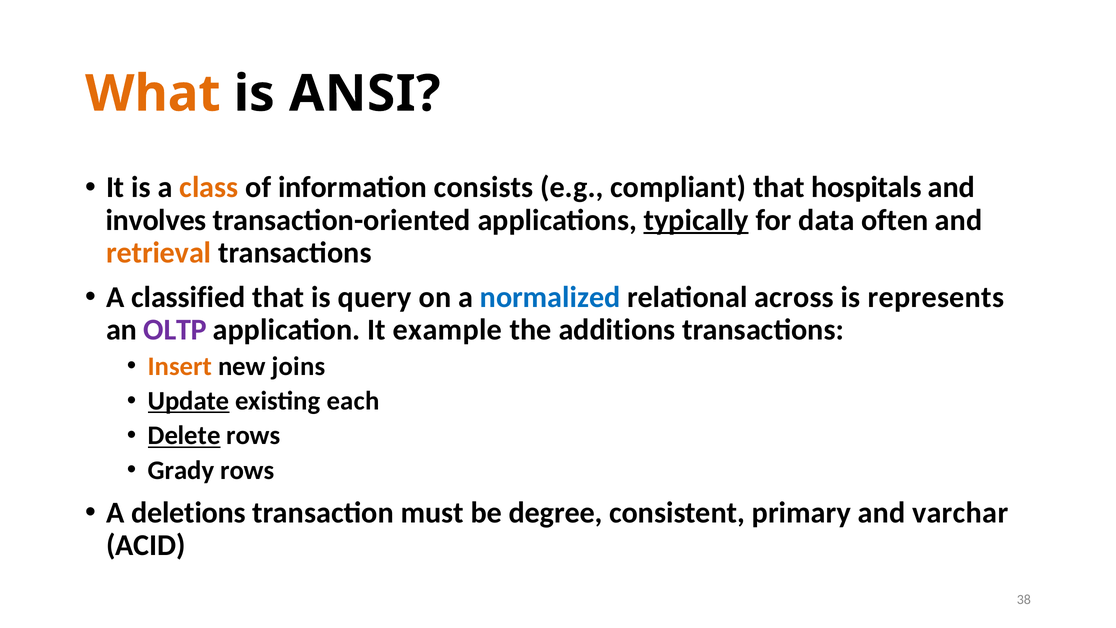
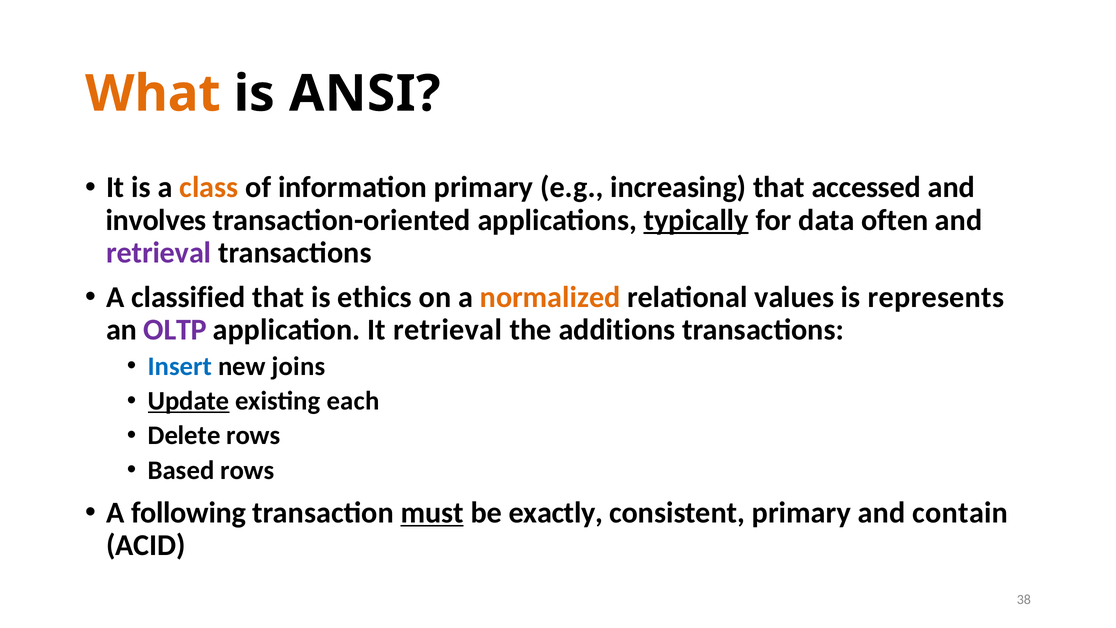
information consists: consists -> primary (484, 187)
compliant: compliant -> increasing (678, 187)
hospitals: hospitals -> accessed (866, 187)
retrieval colour: orange -> purple (159, 253)
query: query -> ethics (375, 297)
normalized colour: blue -> orange (550, 297)
across: across -> values (794, 297)
It example: example -> retrieval (448, 330)
Insert colour: orange -> blue (180, 366)
Delete underline: present -> none (184, 435)
Grady: Grady -> Based (181, 470)
deletions: deletions -> following (188, 512)
must underline: none -> present (432, 512)
degree: degree -> exactly (556, 512)
varchar: varchar -> contain (960, 512)
